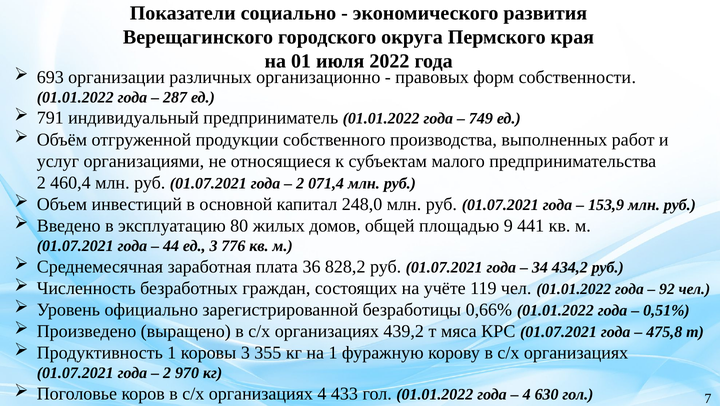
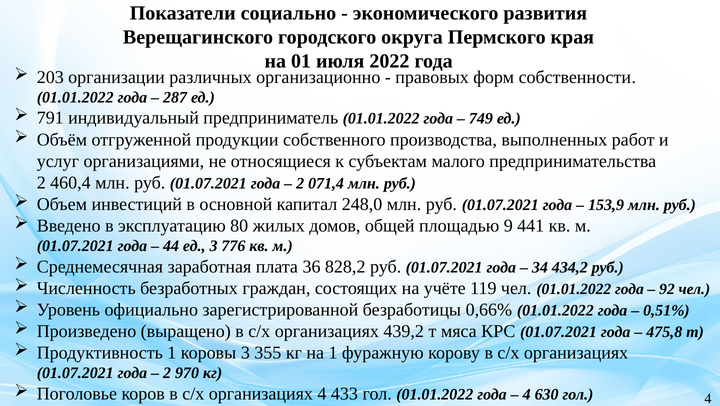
693: 693 -> 203 (50, 77)
гол 7: 7 -> 4 (708, 399)
